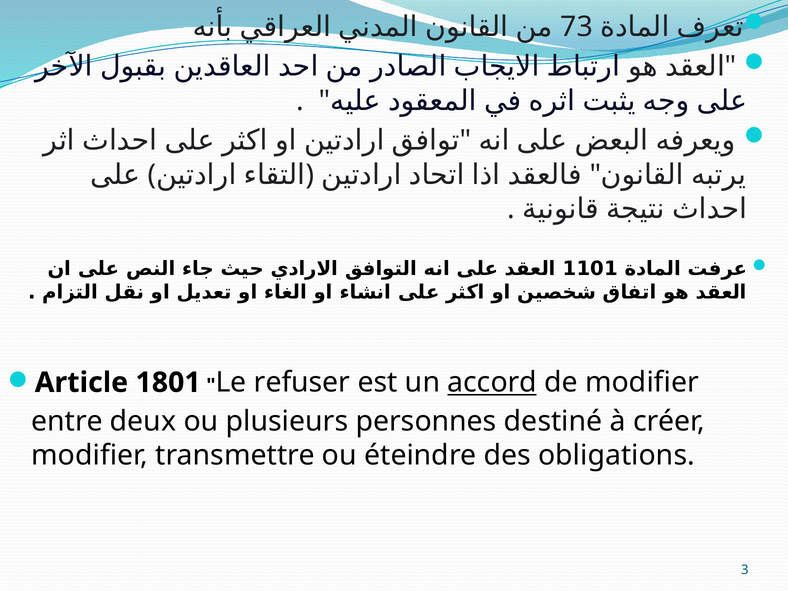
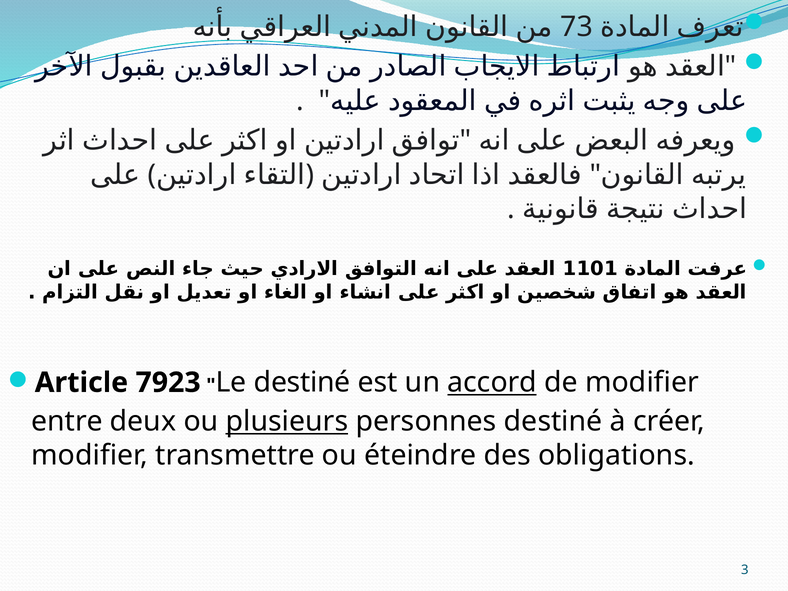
1801: 1801 -> 7923 (168, 383)
Le refuser: refuser -> destiné (302, 383)
plusieurs underline: none -> present (287, 421)
